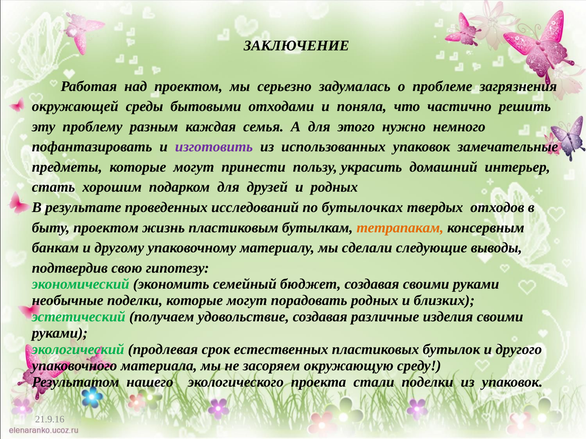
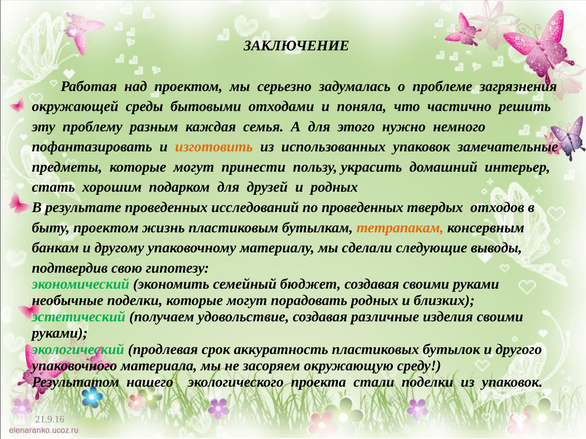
изготовить colour: purple -> orange (214, 147)
по бутылочках: бутылочках -> проведенных (363, 208)
естественных: естественных -> аккуратность (281, 350)
